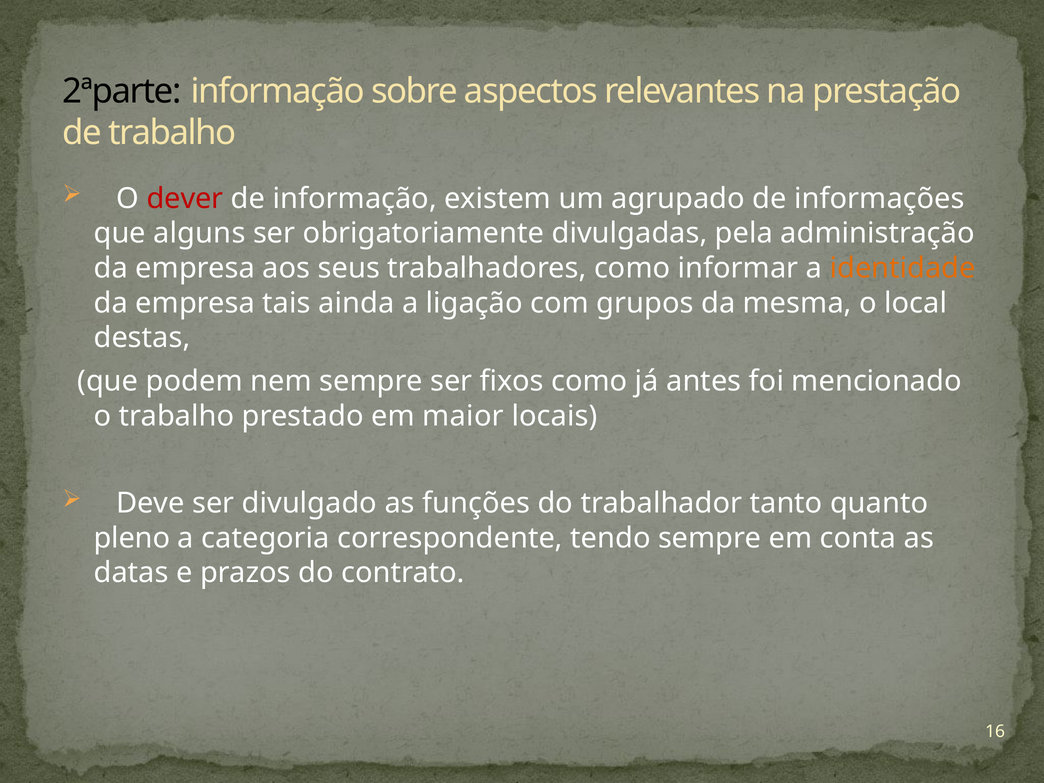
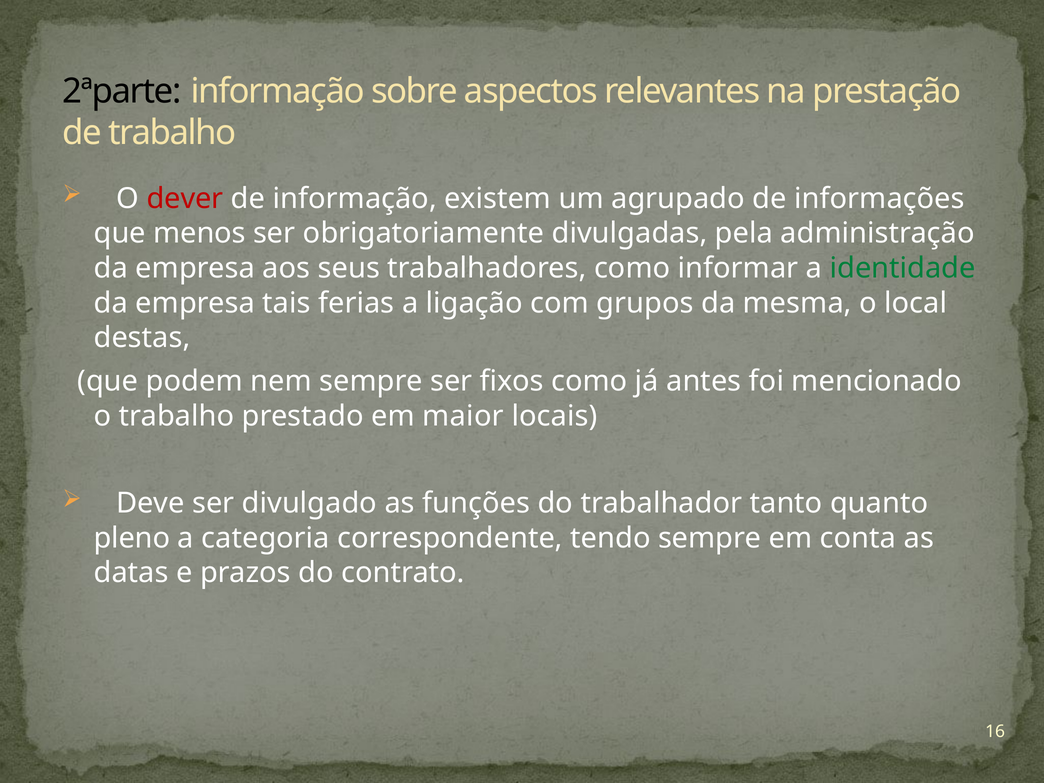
alguns: alguns -> menos (200, 233)
identidade colour: orange -> green (903, 268)
ainda: ainda -> ferias (356, 303)
